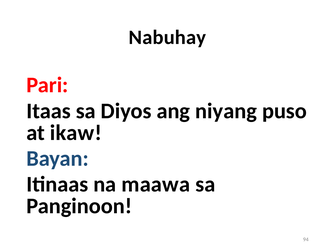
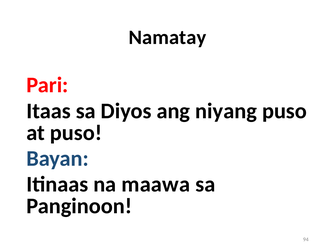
Nabuhay: Nabuhay -> Namatay (167, 38)
at ikaw: ikaw -> puso (76, 133)
